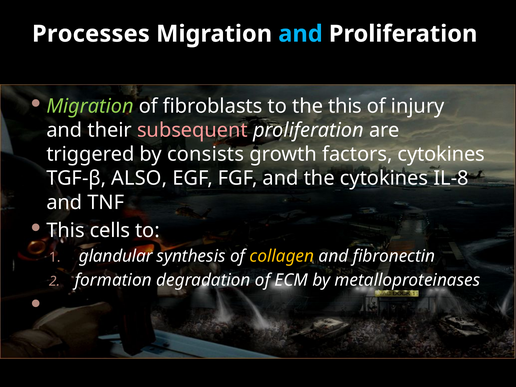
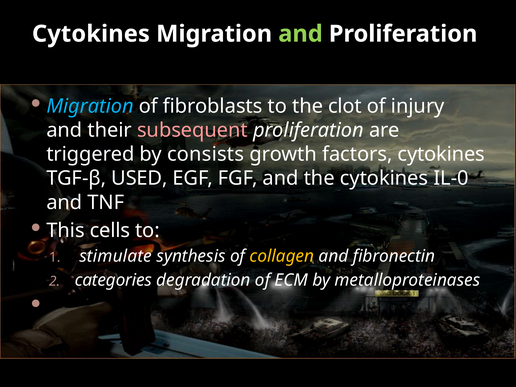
Processes: Processes -> Cytokines (91, 34)
and colour: light blue -> light green (300, 34)
Migration colour: light green -> light blue (90, 106)
the this: this -> clot (345, 106)
ALSO: ALSO -> USED (139, 178)
IL-8: IL-8 -> IL-0 (451, 178)
glandular: glandular -> stimulate (116, 256)
formation: formation -> categories (113, 280)
